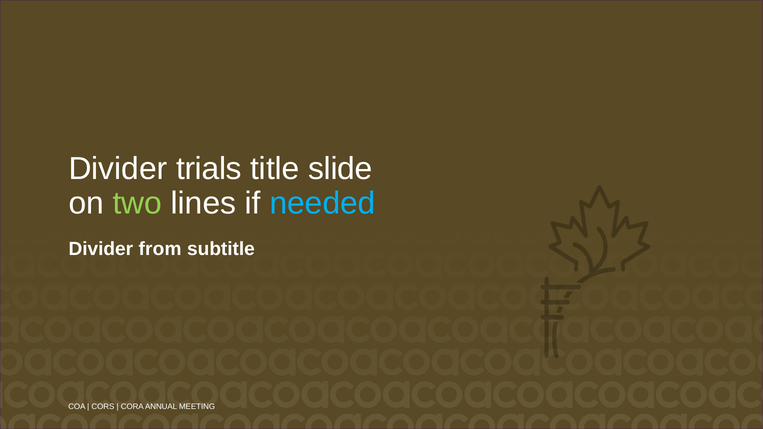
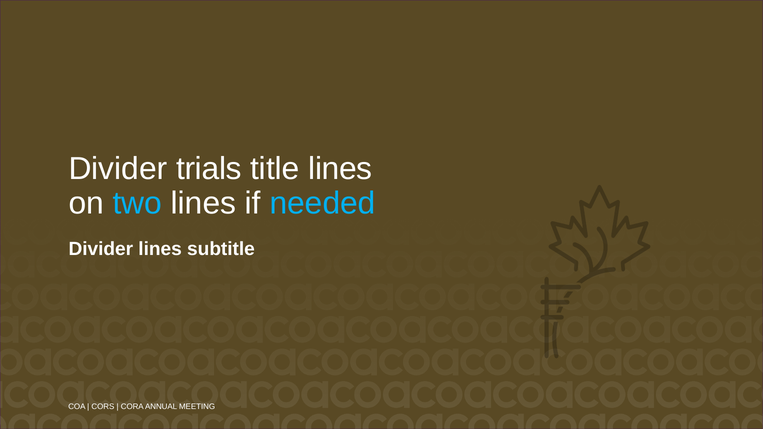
title slide: slide -> lines (340, 169)
two colour: light green -> light blue (137, 203)
Divider from: from -> lines (160, 249)
